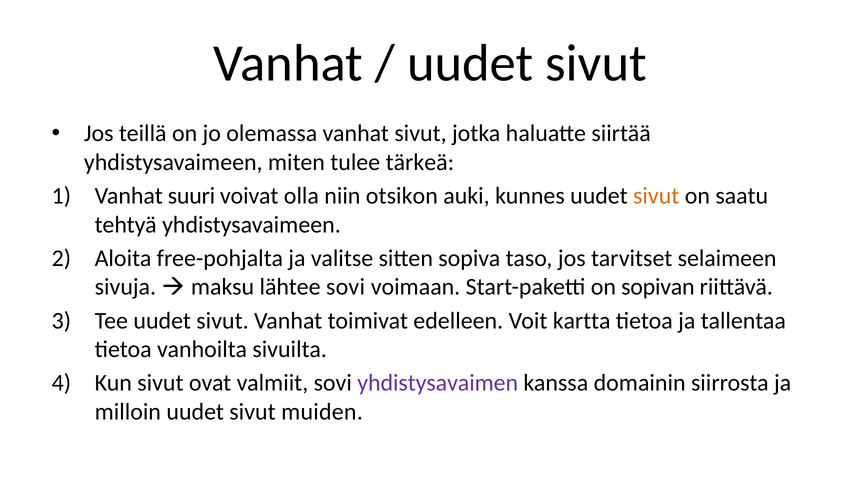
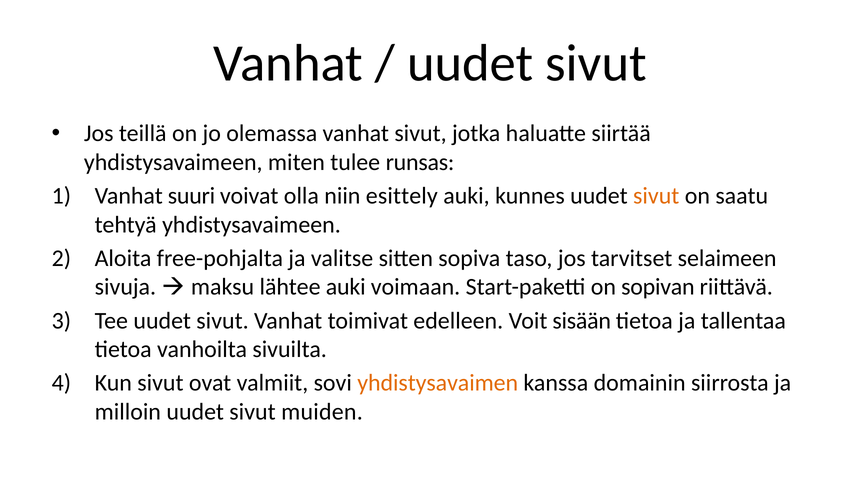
tärkeä: tärkeä -> runsas (420, 162)
otsikon: otsikon -> esittely (402, 196)
lähtee sovi: sovi -> auki (346, 287)
kartta: kartta -> sisään (582, 320)
yhdistysavaimen colour: purple -> orange (438, 382)
